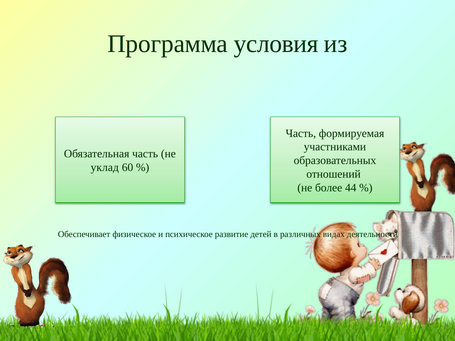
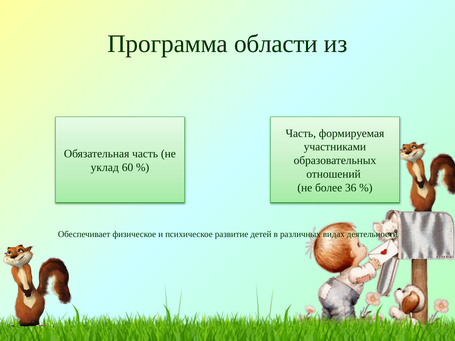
условия: условия -> области (276, 44)
44: 44 -> 36 (351, 188)
